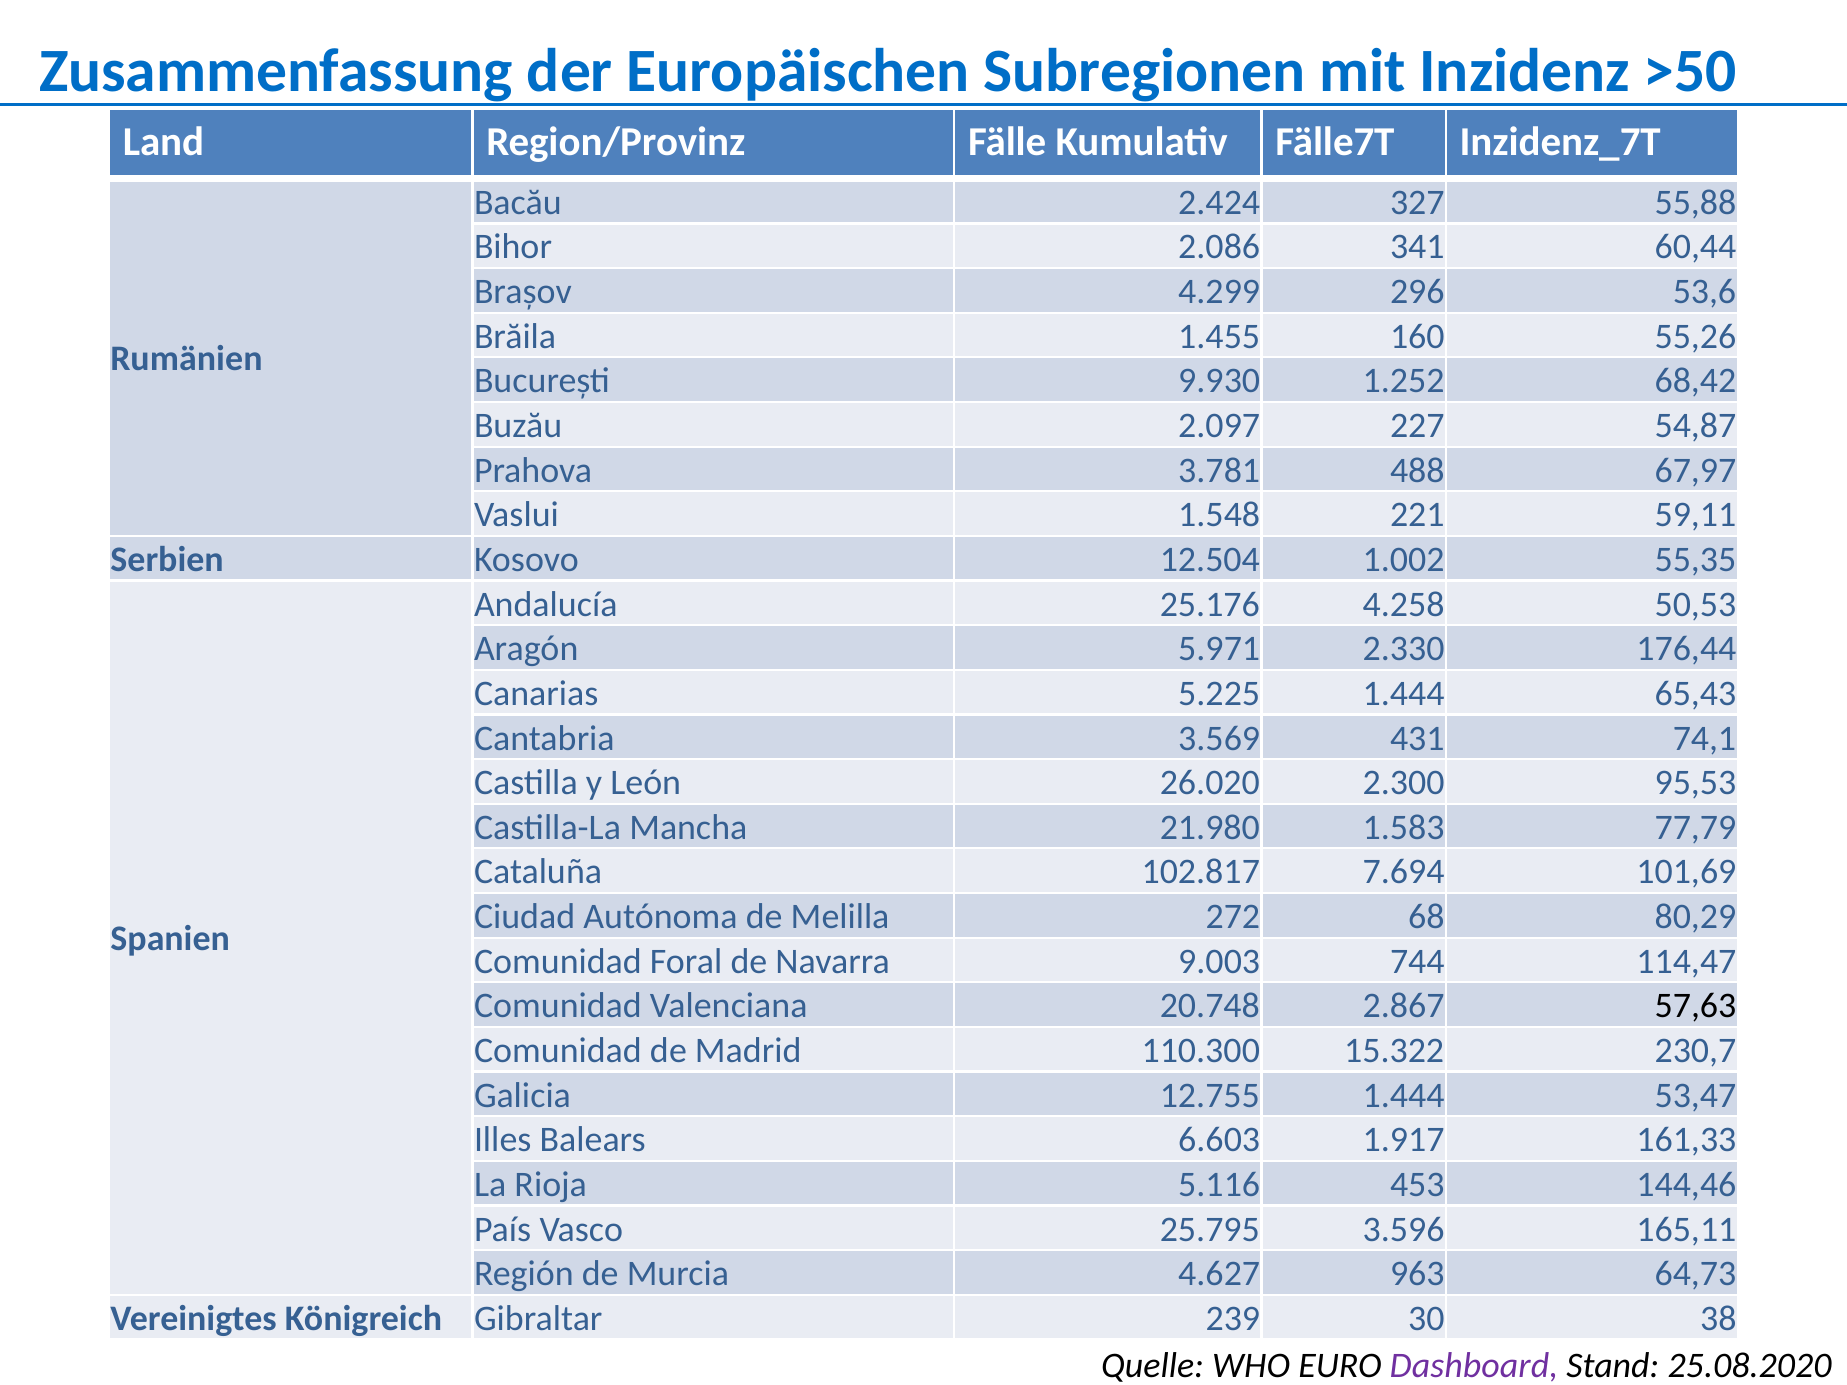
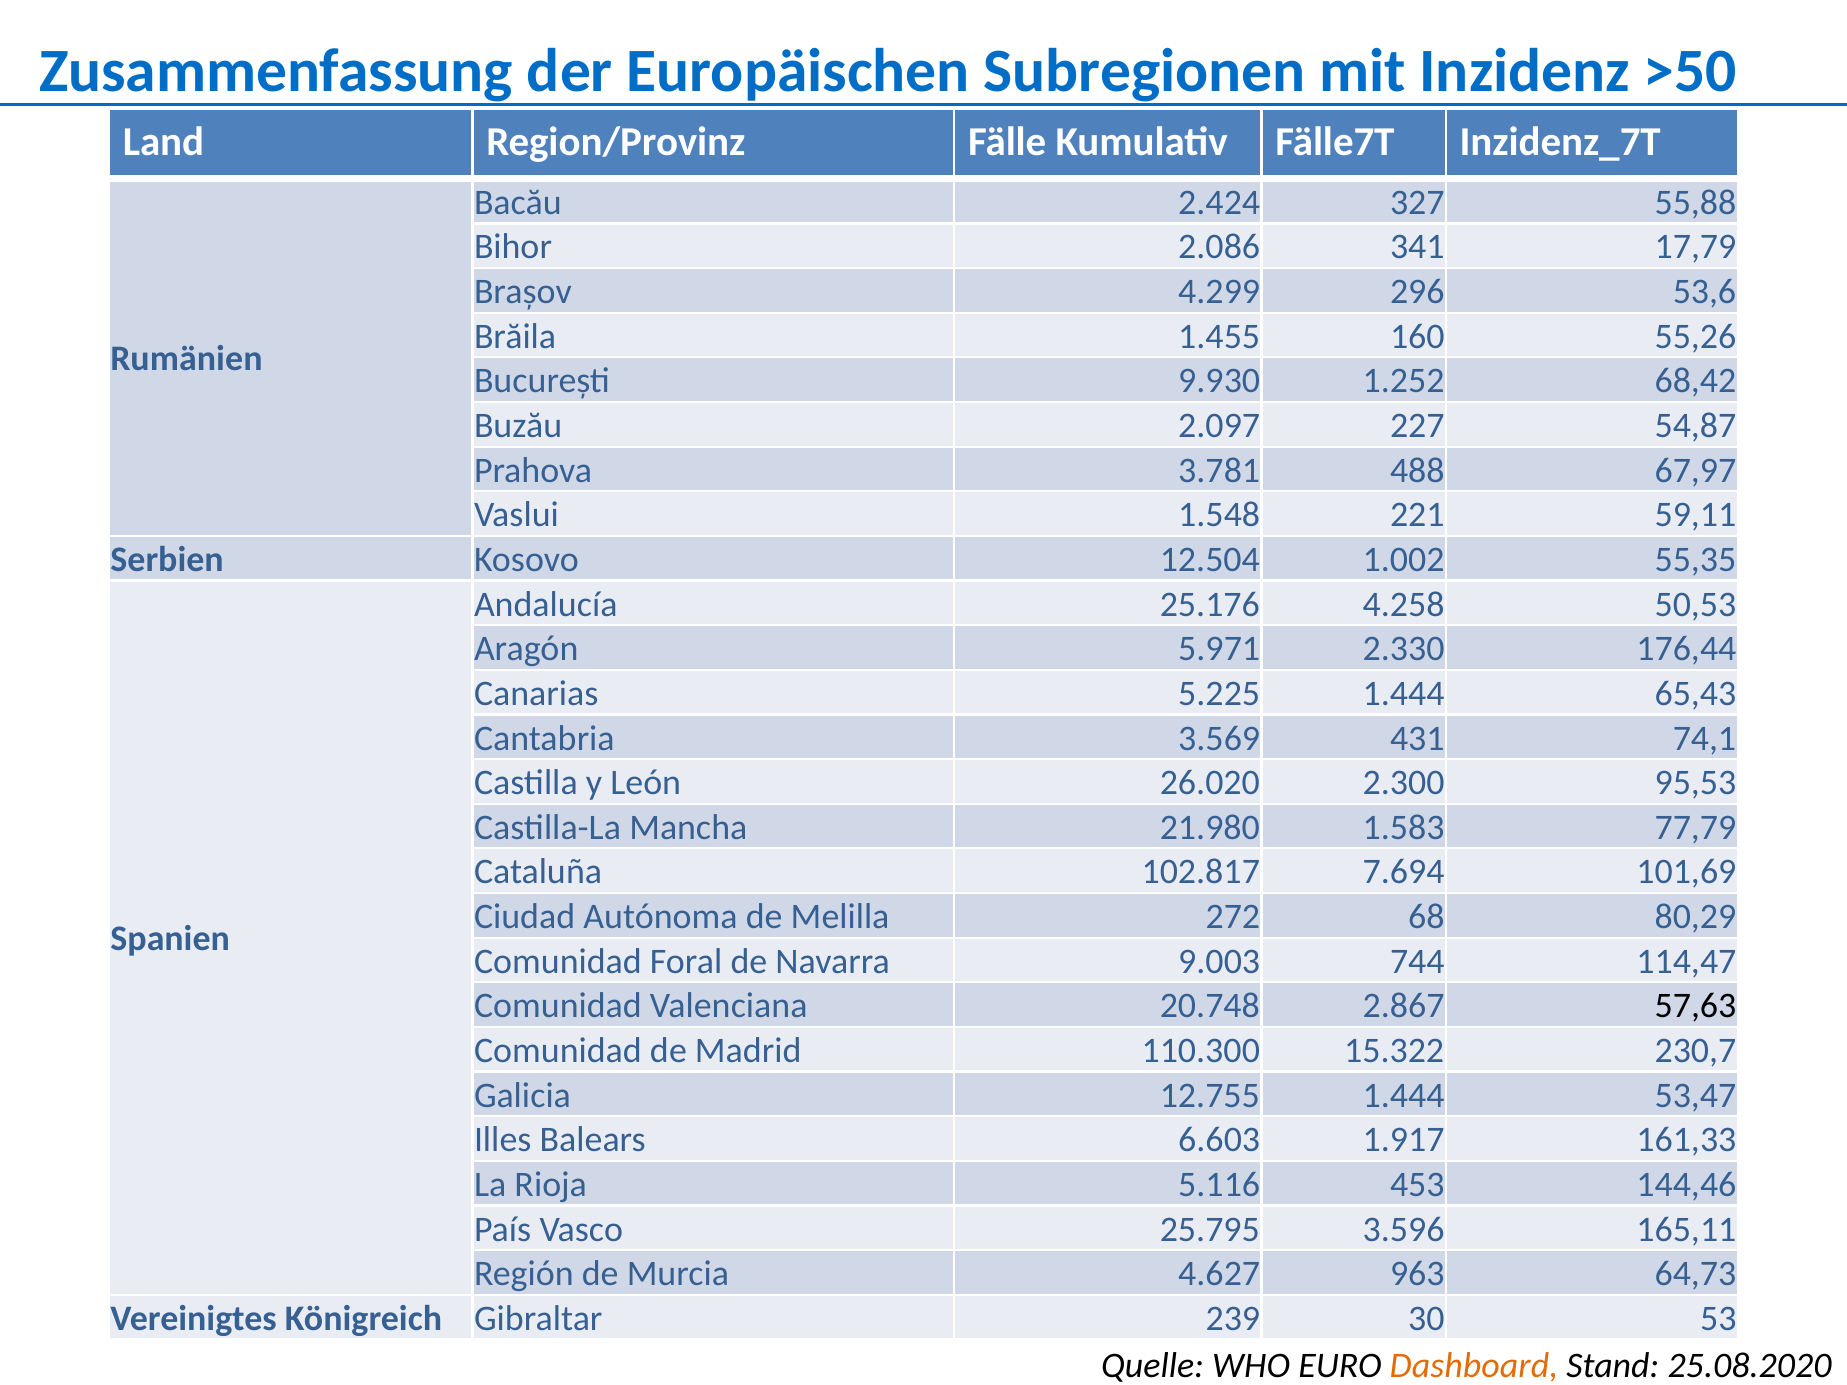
60,44: 60,44 -> 17,79 (1695, 247)
38: 38 -> 53 (1718, 1319)
Dashboard colour: purple -> orange (1474, 1366)
